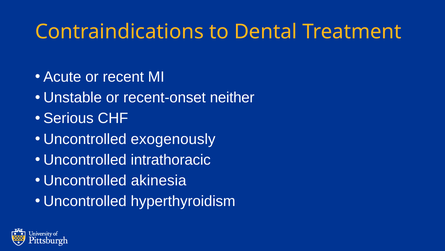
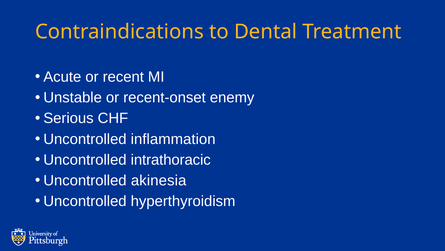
neither: neither -> enemy (232, 97)
exogenously: exogenously -> inflammation (173, 139)
